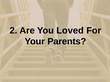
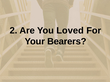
Parents: Parents -> Bearers (67, 42)
